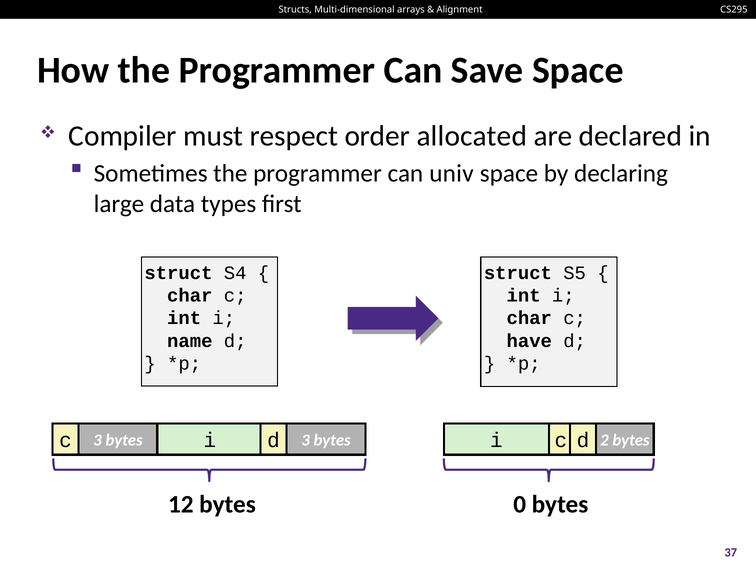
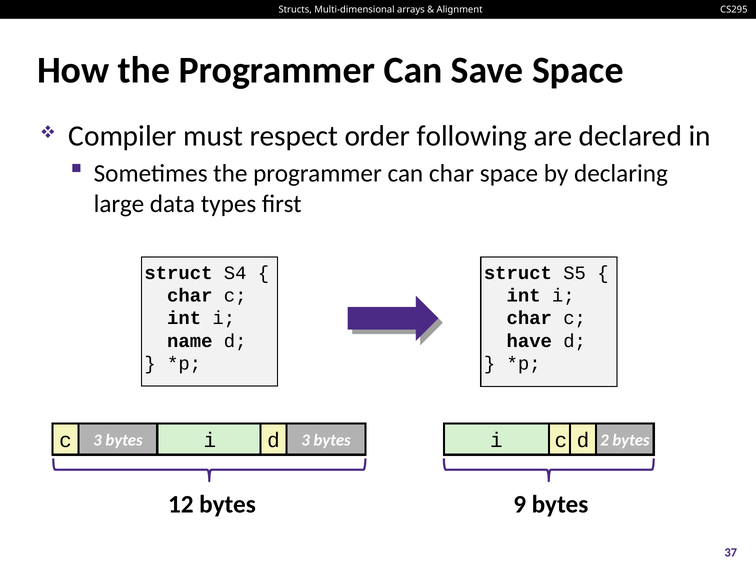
allocated: allocated -> following (472, 136)
can univ: univ -> char (452, 174)
0: 0 -> 9 (520, 504)
